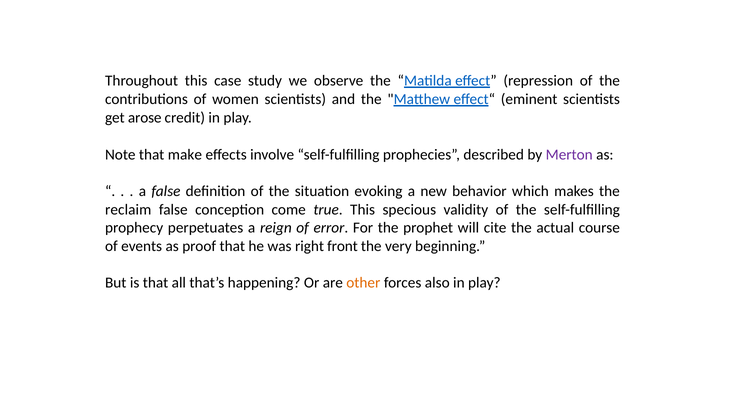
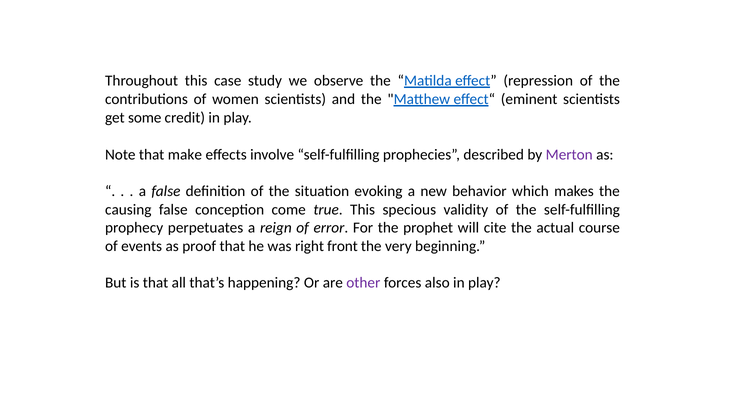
arose: arose -> some (145, 118)
reclaim: reclaim -> causing (128, 209)
other colour: orange -> purple (363, 283)
